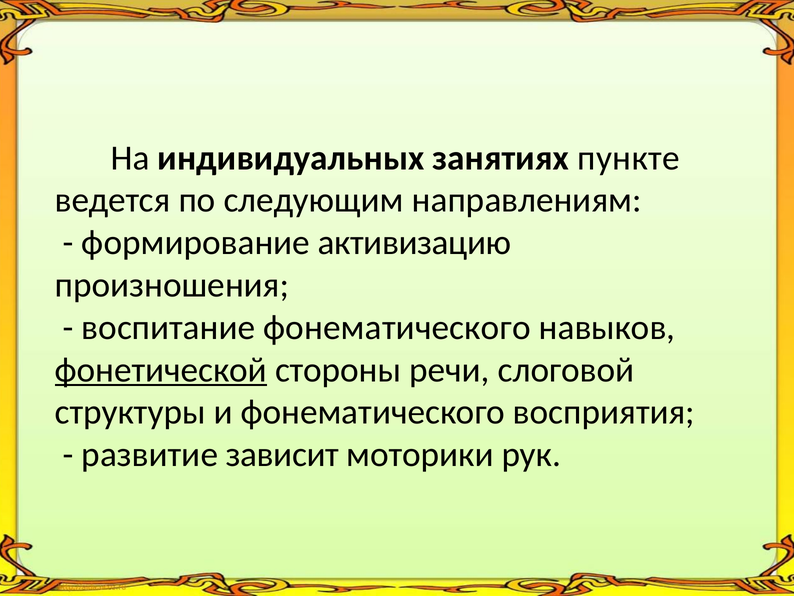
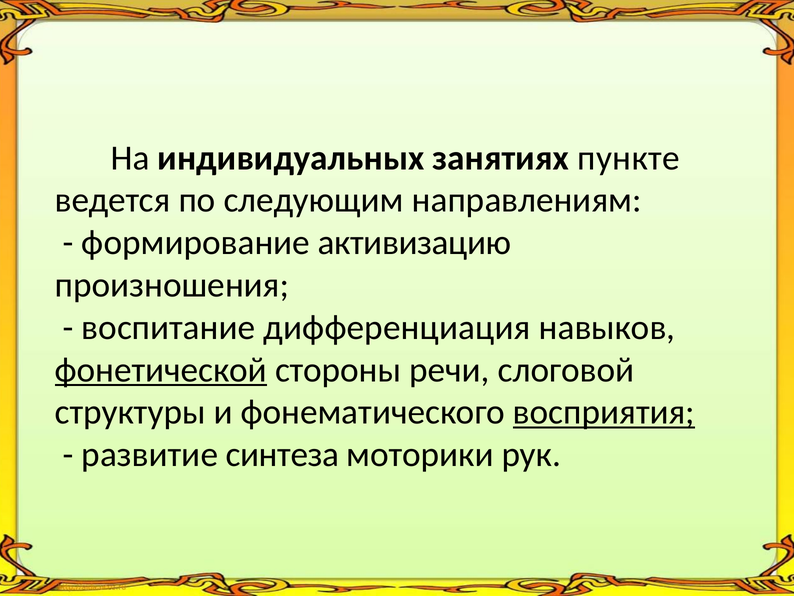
воспитание фонематического: фонематического -> дифференциация (397, 327)
восприятия underline: none -> present (604, 412)
зависит: зависит -> синтеза (282, 454)
